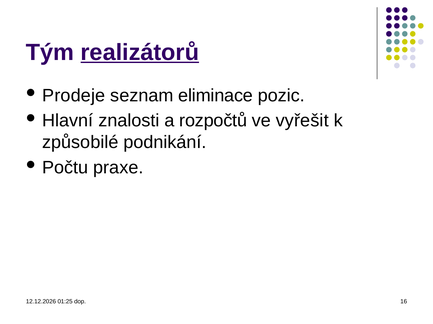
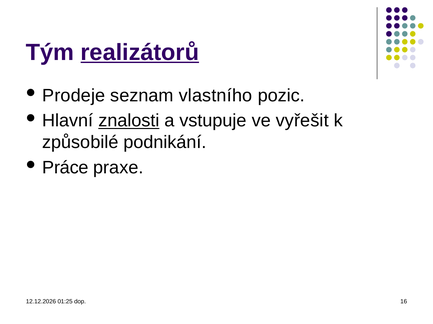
eliminace: eliminace -> vlastního (215, 96)
znalosti underline: none -> present (129, 121)
rozpočtů: rozpočtů -> vstupuje (213, 121)
Počtu: Počtu -> Práce (65, 168)
